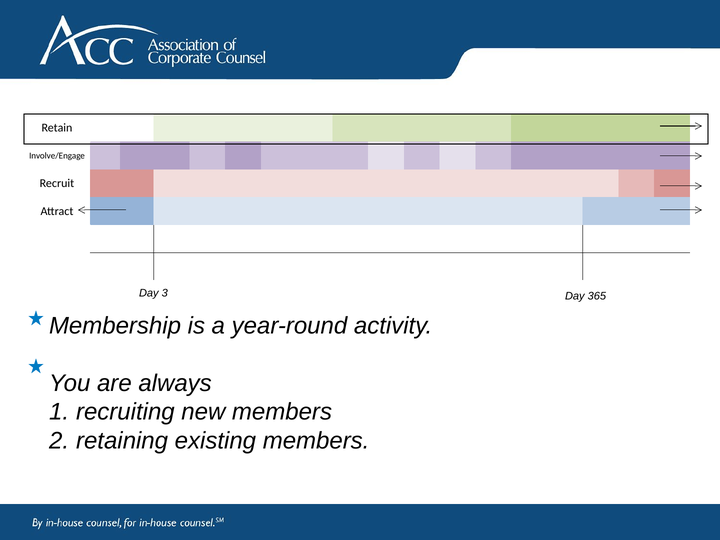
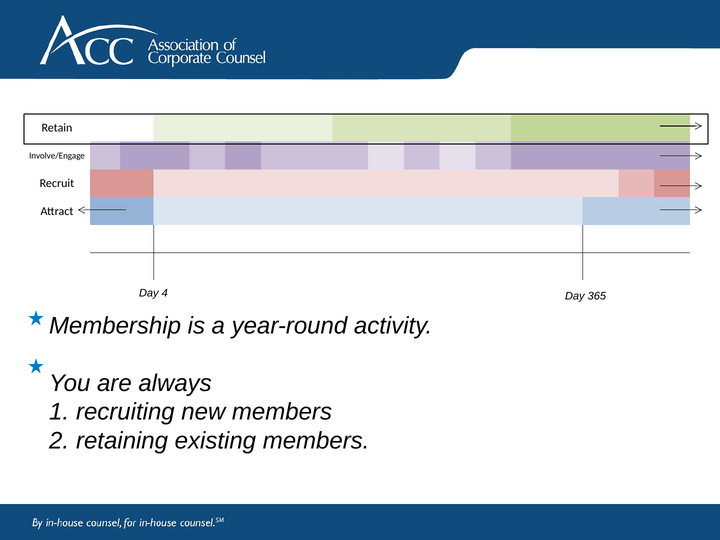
3: 3 -> 4 (165, 293)
